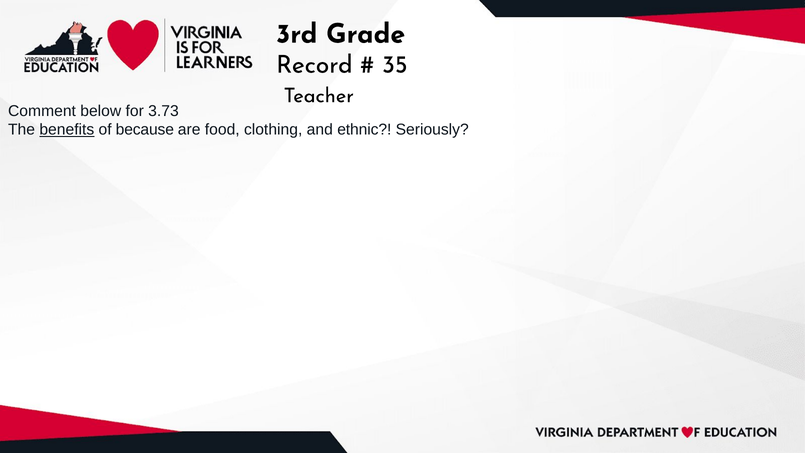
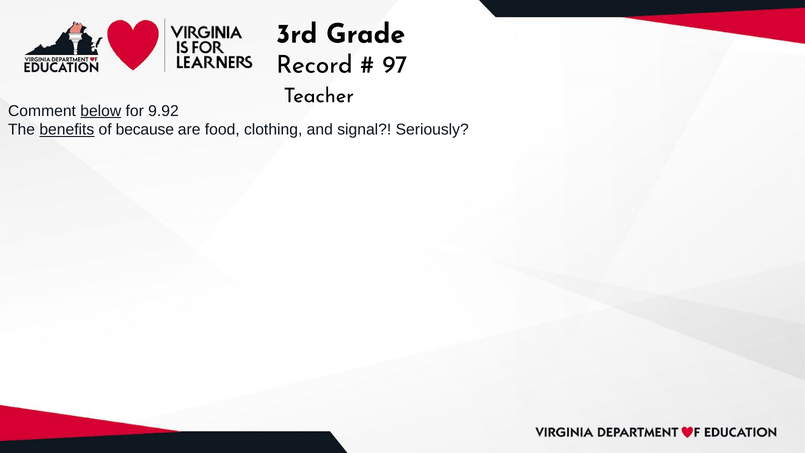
35: 35 -> 97 (395, 65)
below underline: none -> present (101, 111)
3.73: 3.73 -> 9.92 (163, 111)
ethnic: ethnic -> signal (364, 130)
